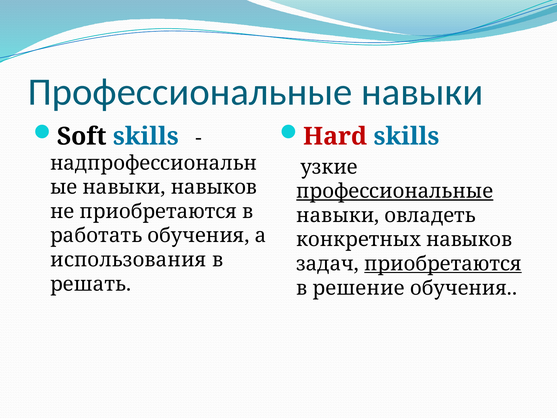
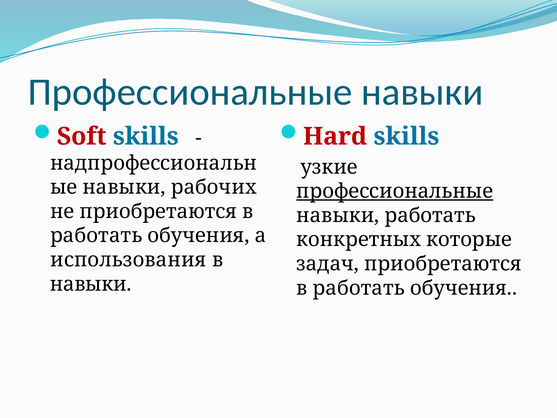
Soft colour: black -> red (82, 136)
навыки навыков: навыков -> рабочих (214, 187)
навыки овладеть: овладеть -> работать (430, 215)
конкретных навыков: навыков -> которые (469, 240)
приобретаются underline: present -> none (443, 264)
решать: решать -> навыки (91, 284)
решение: решение -> работать (359, 288)
